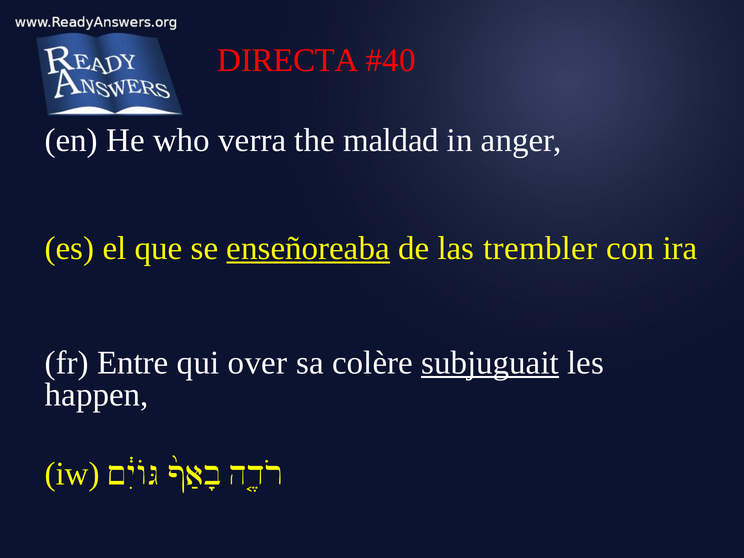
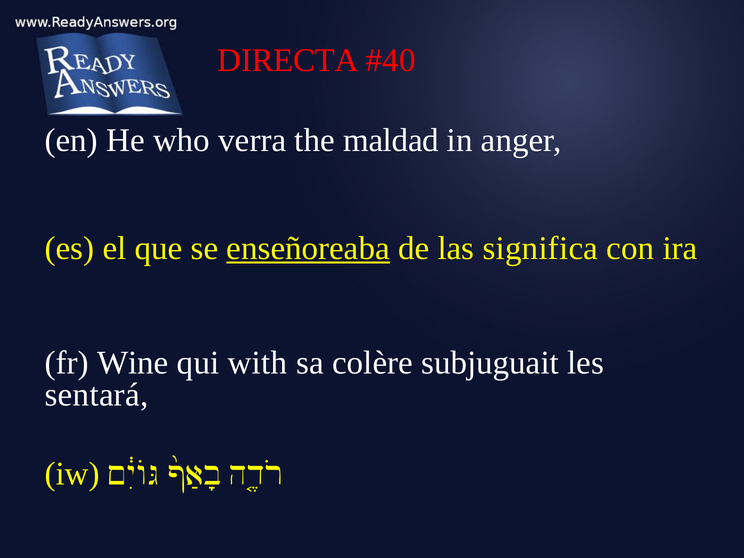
trembler: trembler -> significa (540, 248)
Entre: Entre -> Wine (133, 363)
over: over -> with (258, 363)
subjuguait underline: present -> none (490, 363)
happen: happen -> sentará (97, 395)
